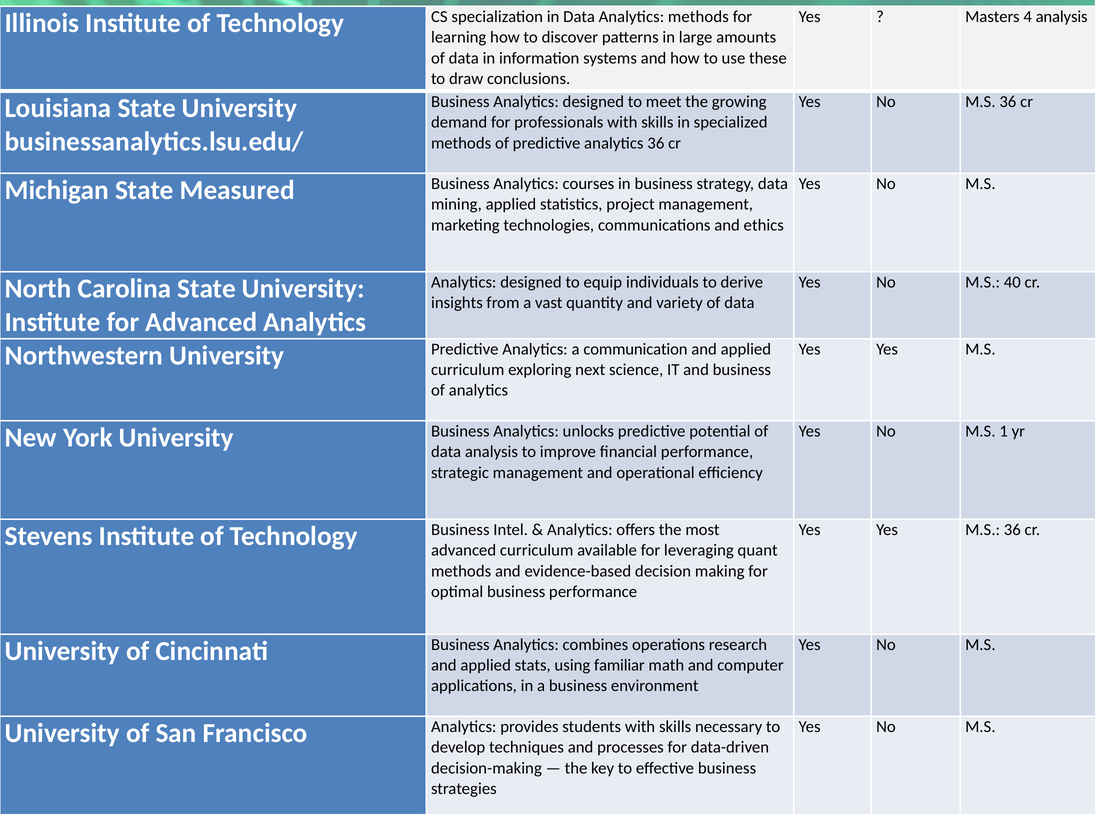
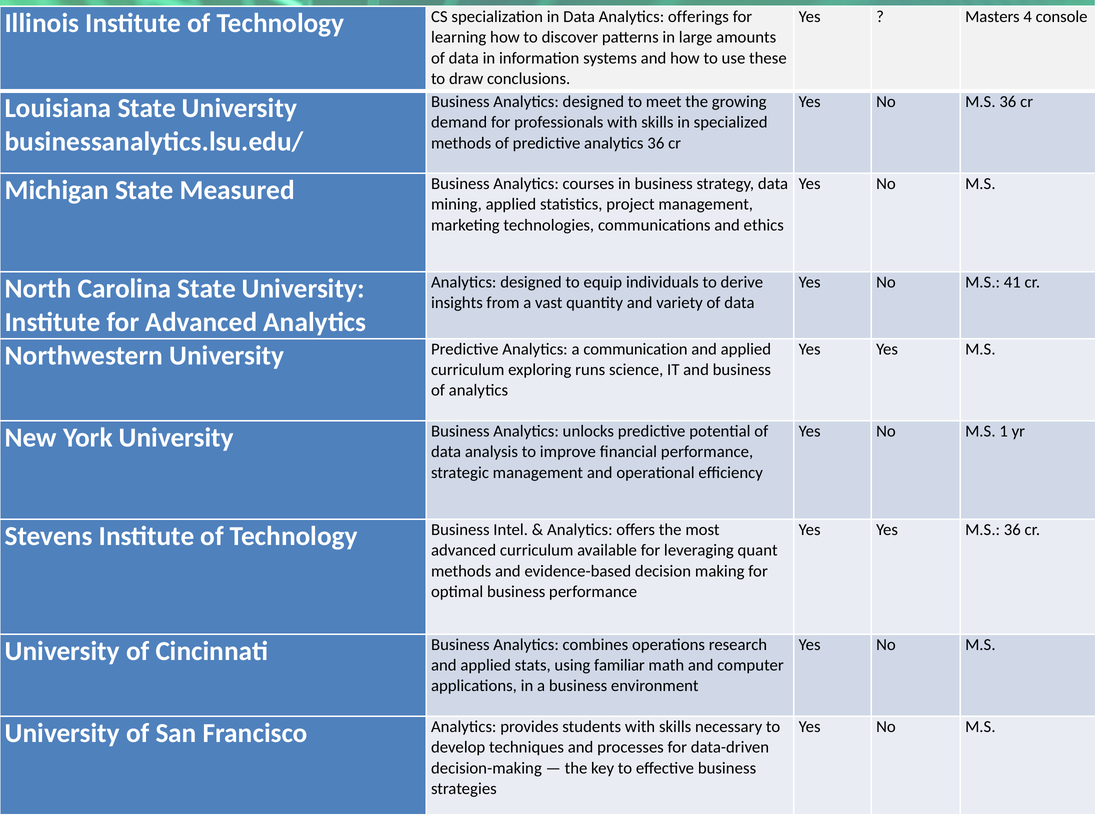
4 analysis: analysis -> console (1062, 17)
Analytics methods: methods -> offerings (698, 17)
40: 40 -> 41 (1012, 282)
next: next -> runs (590, 370)
